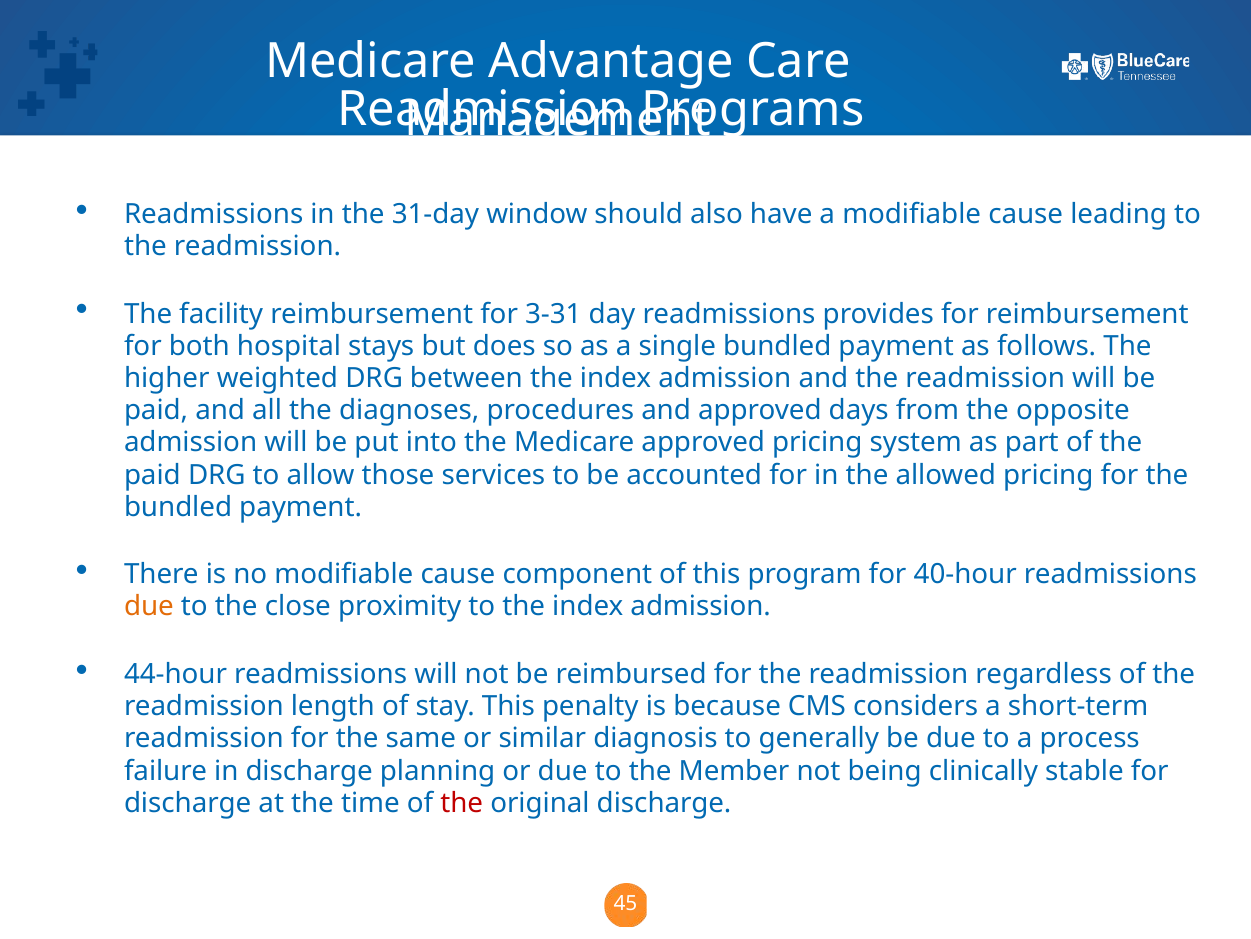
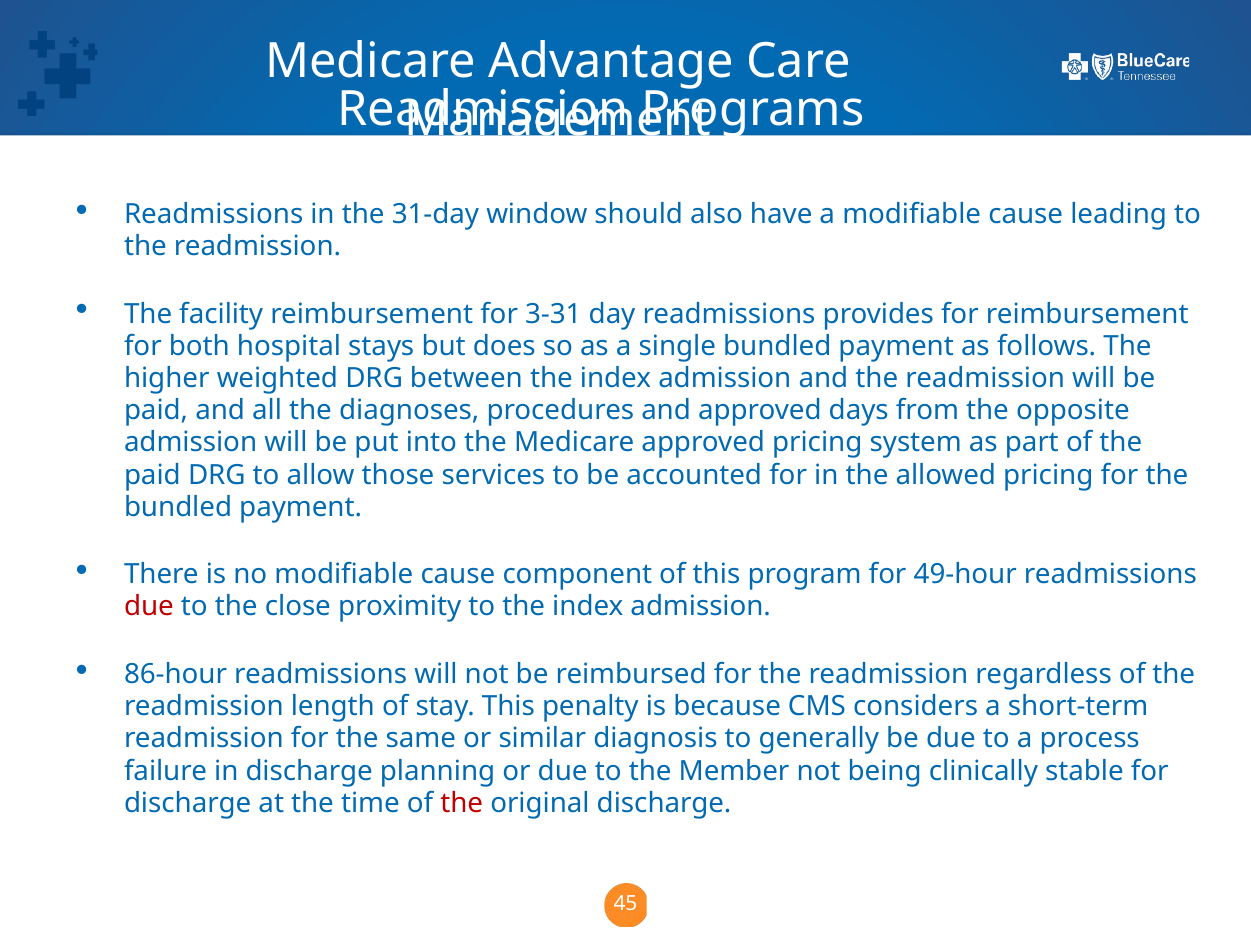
40-hour: 40-hour -> 49-hour (965, 574)
due colour: orange -> red (149, 606)
44-hour: 44-hour -> 86-hour (176, 674)
